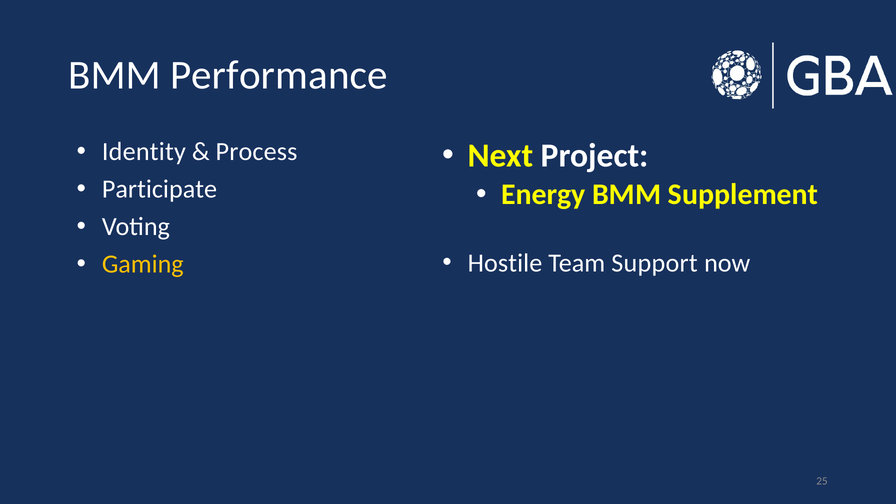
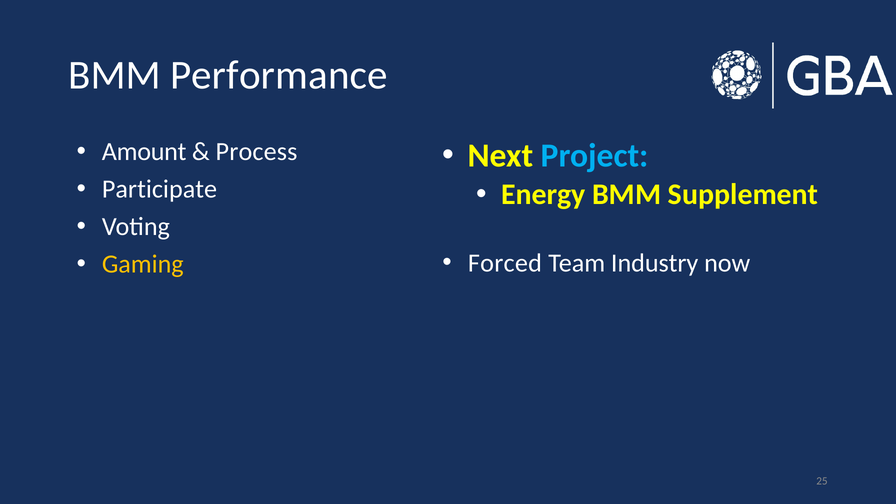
Identity: Identity -> Amount (144, 151)
Project colour: white -> light blue (595, 155)
Hostile: Hostile -> Forced (505, 263)
Support: Support -> Industry (655, 263)
